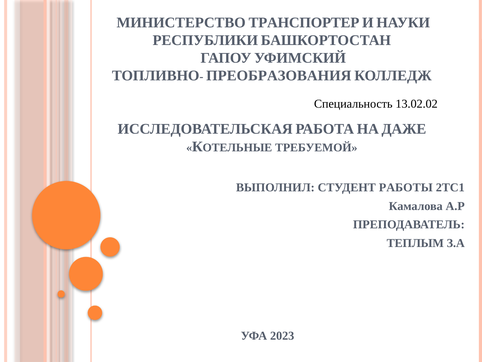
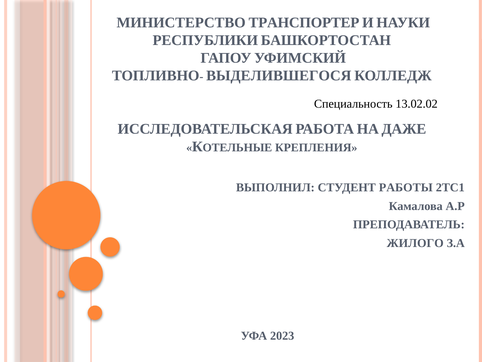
ПРЕОБРАЗОВАНИЯ: ПРЕОБРАЗОВАНИЯ -> ВЫДЕЛИВШЕГОСЯ (279, 76)
ТРЕБУЕМОЙ: ТРЕБУЕМОЙ -> КРЕПЛЕНИЯ (316, 147)
ТЕПЛЫМ: ТЕПЛЫМ -> ЖИЛОГО (415, 243)
